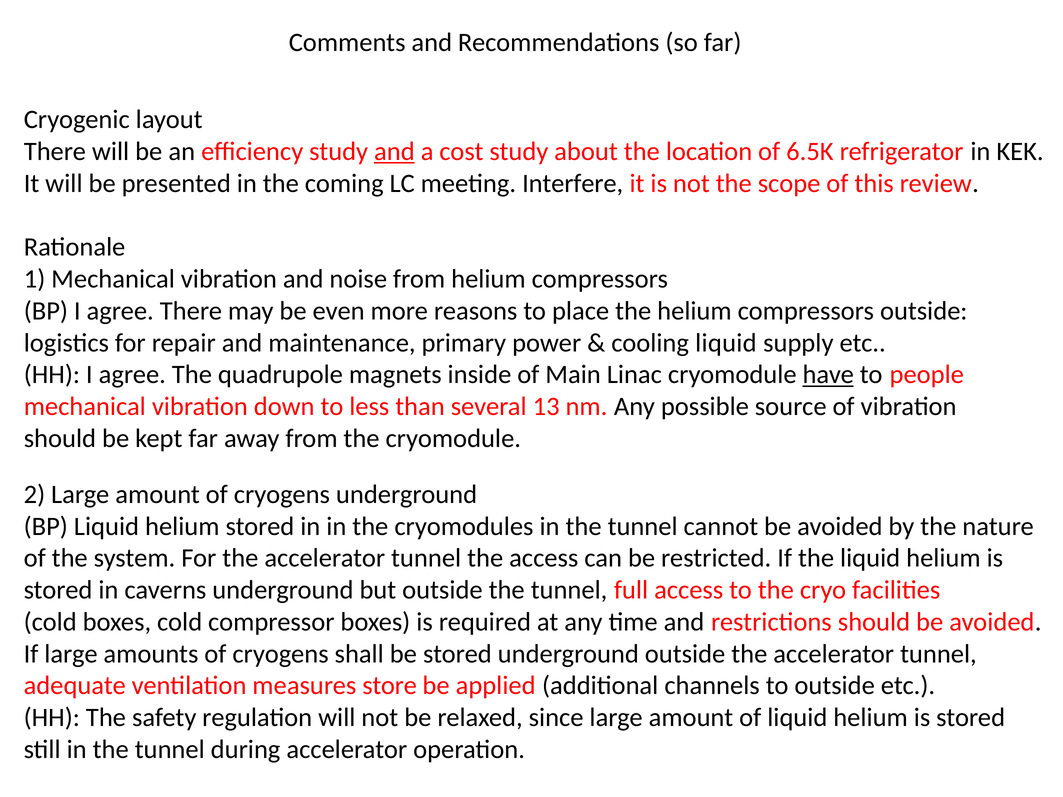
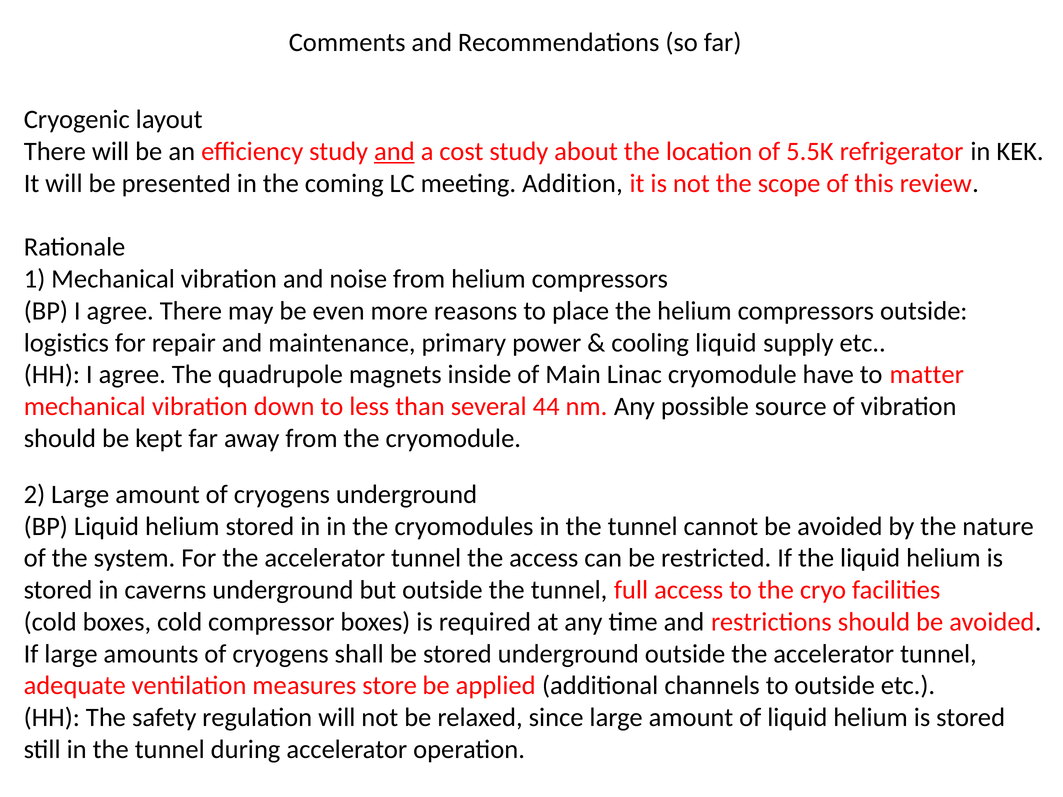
6.5K: 6.5K -> 5.5K (810, 152)
Interfere: Interfere -> Addition (572, 183)
have underline: present -> none (828, 375)
people: people -> matter (927, 375)
13: 13 -> 44 (546, 407)
